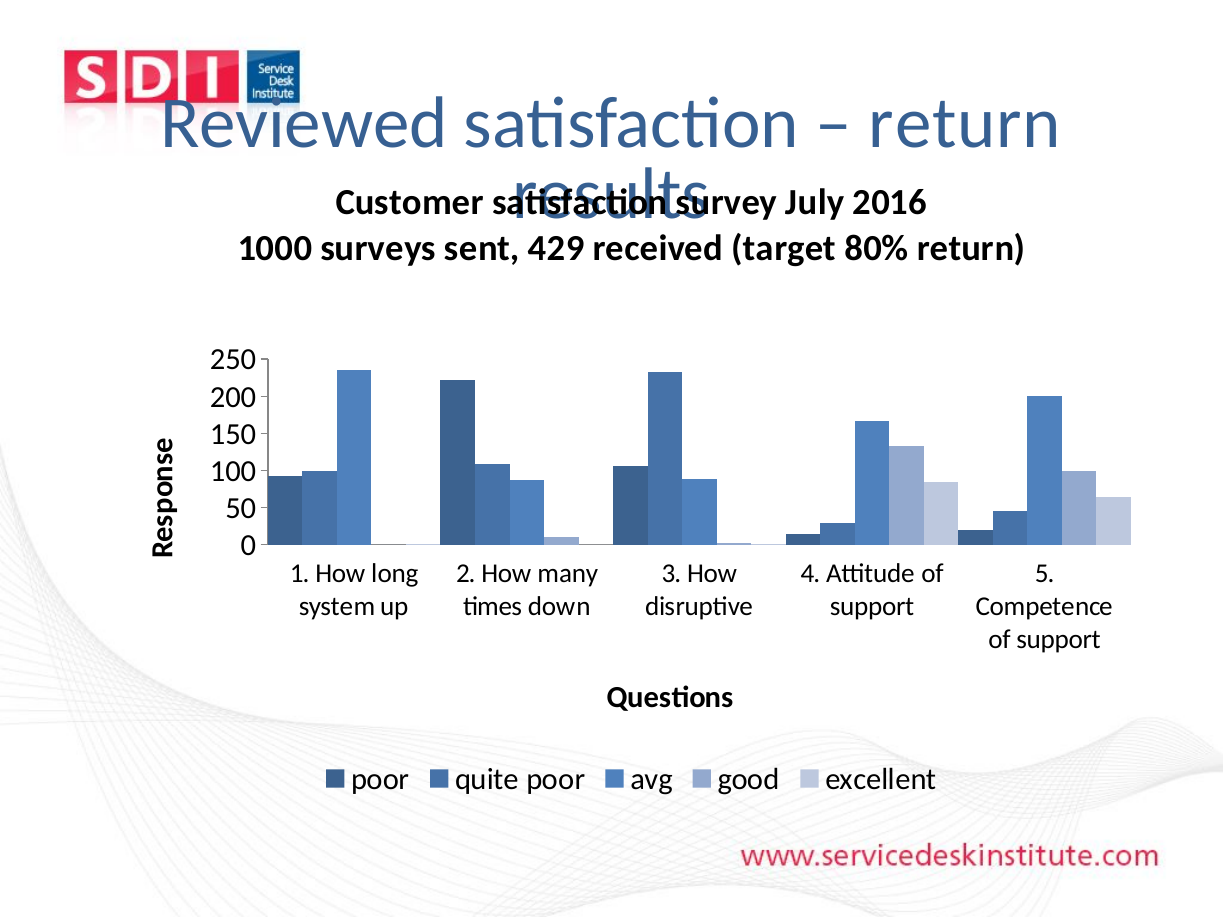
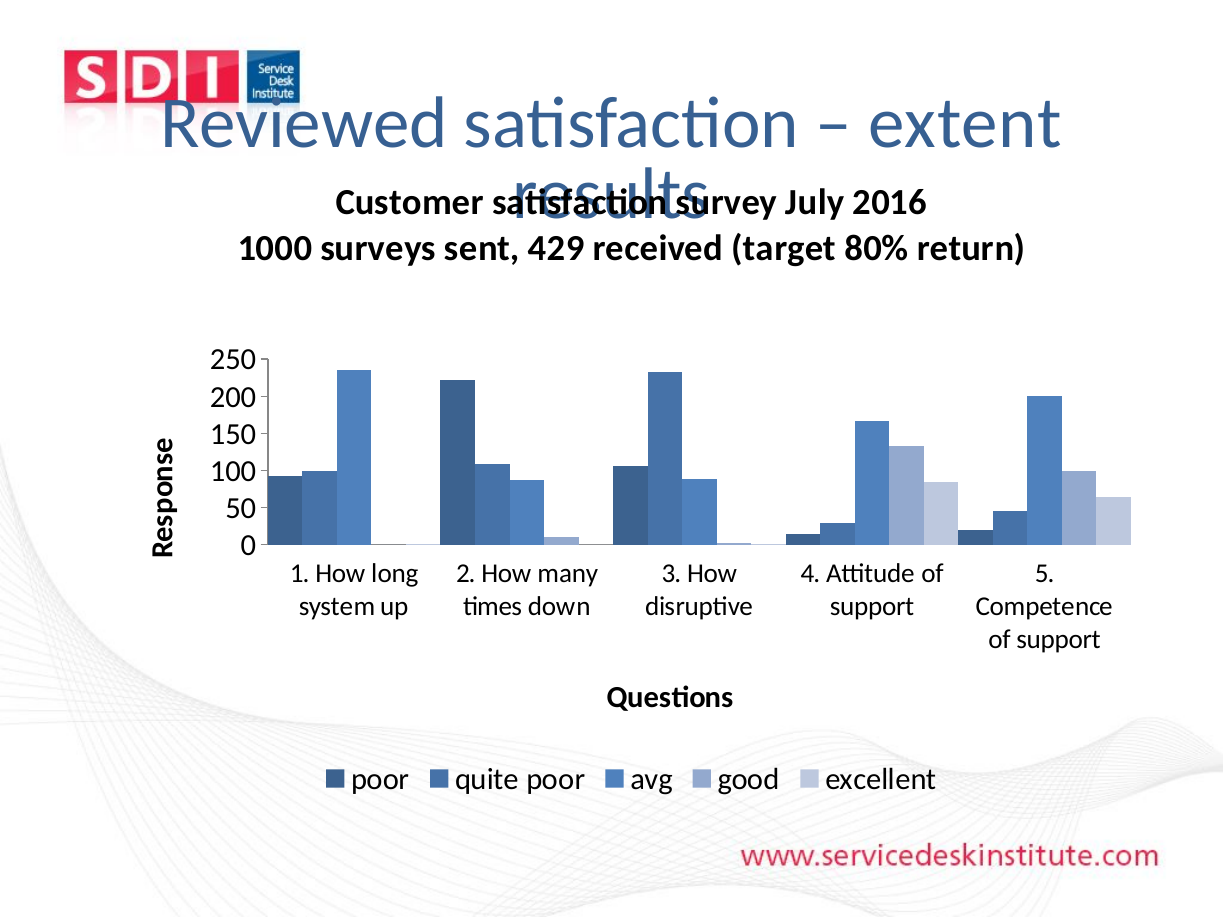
return: return -> extent (965, 123)
